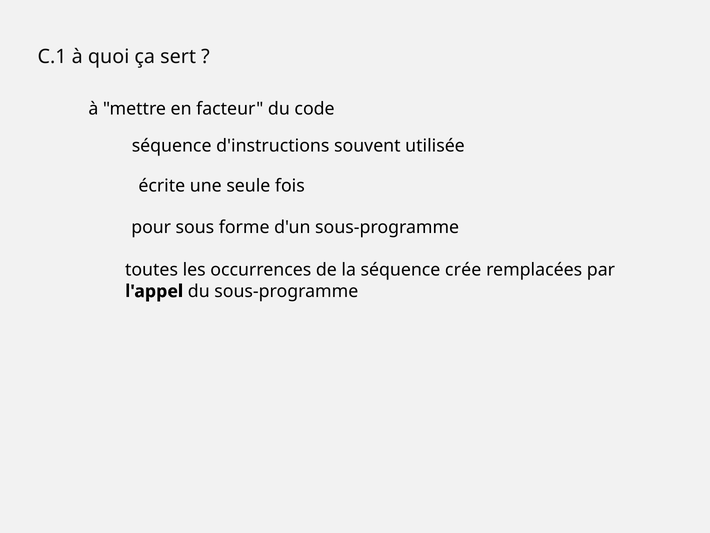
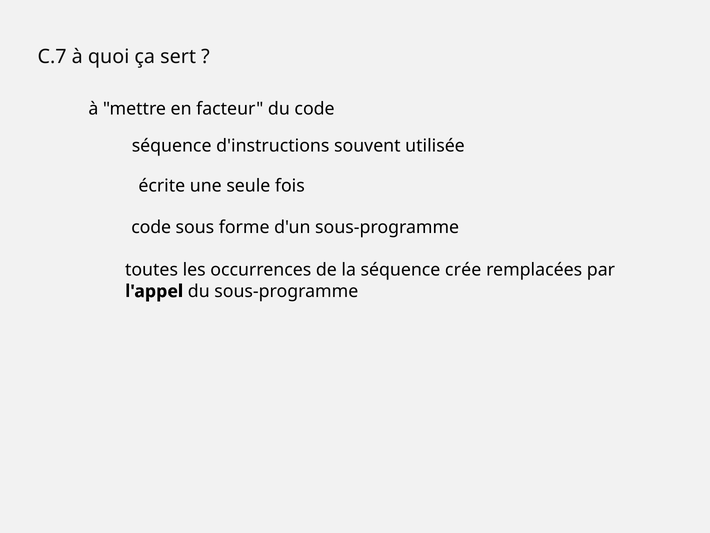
C.1: C.1 -> C.7 (52, 57)
pour: pour -> code (151, 227)
